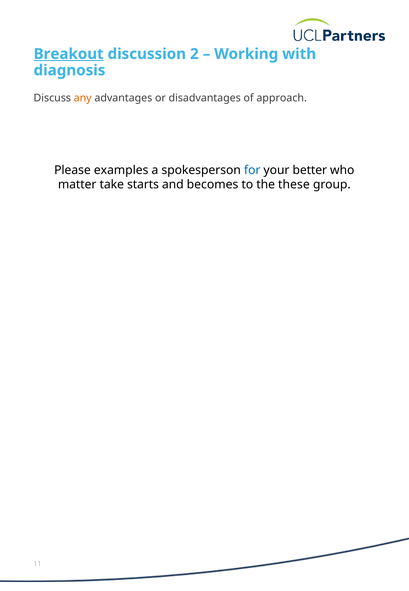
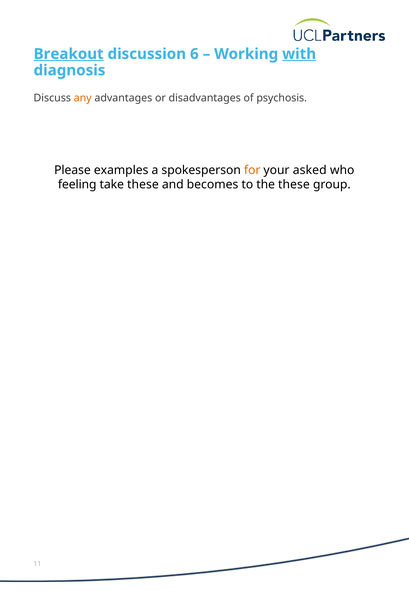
2: 2 -> 6 (194, 54)
with underline: none -> present (299, 54)
approach: approach -> psychosis (282, 98)
for colour: blue -> orange (252, 170)
better: better -> asked (310, 170)
matter: matter -> feeling (77, 185)
take starts: starts -> these (143, 185)
